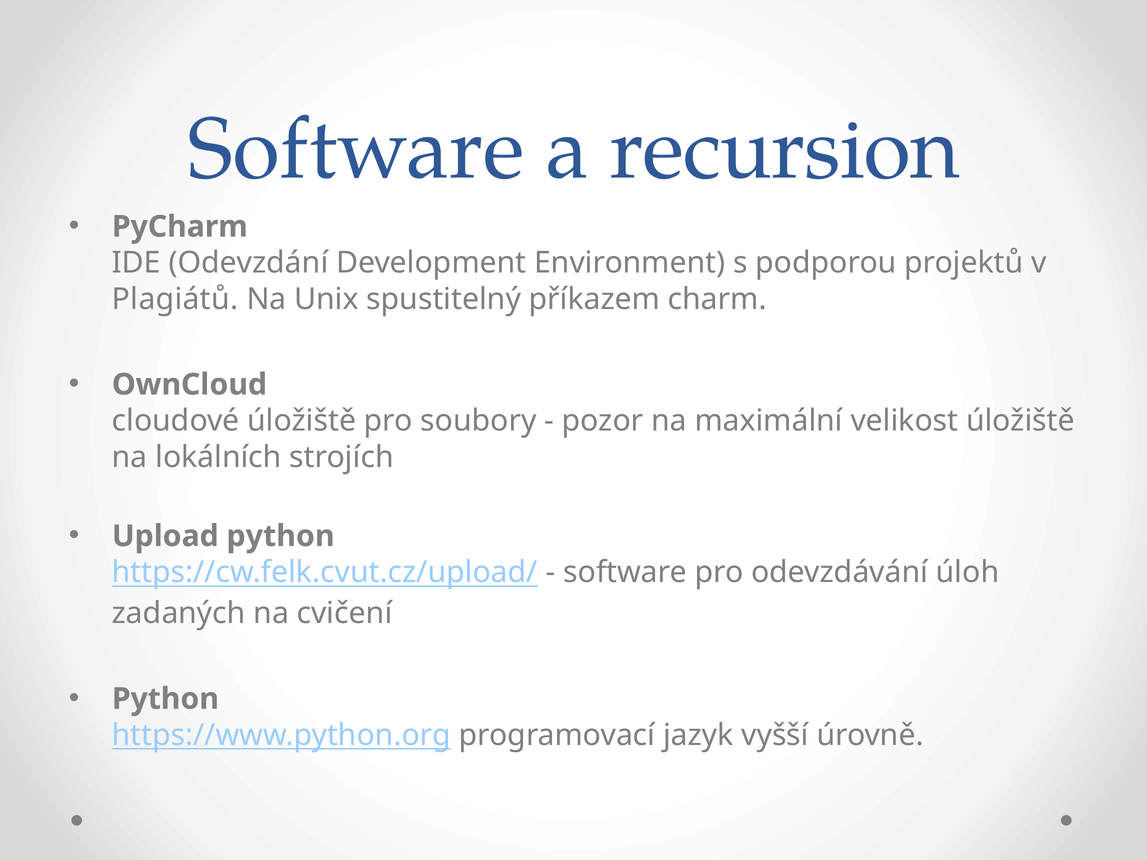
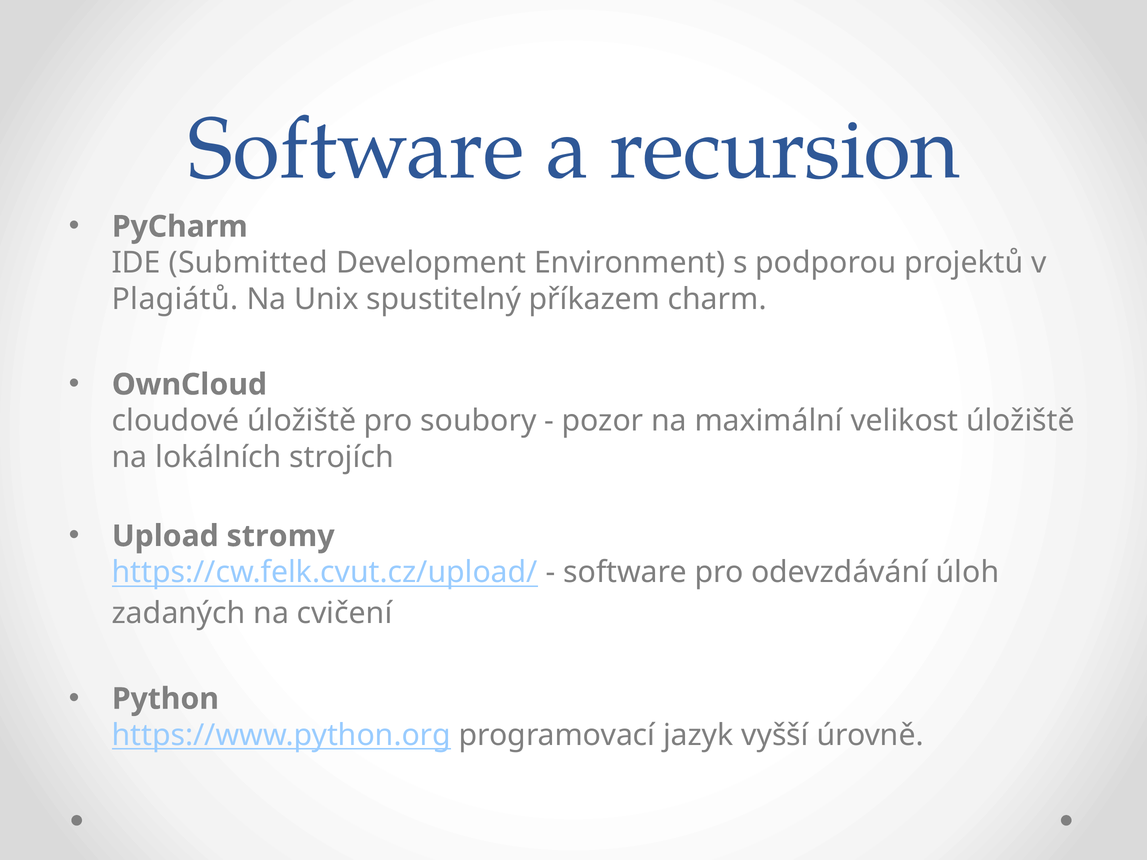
Odevzdání: Odevzdání -> Submitted (248, 263)
Upload python: python -> stromy (281, 536)
